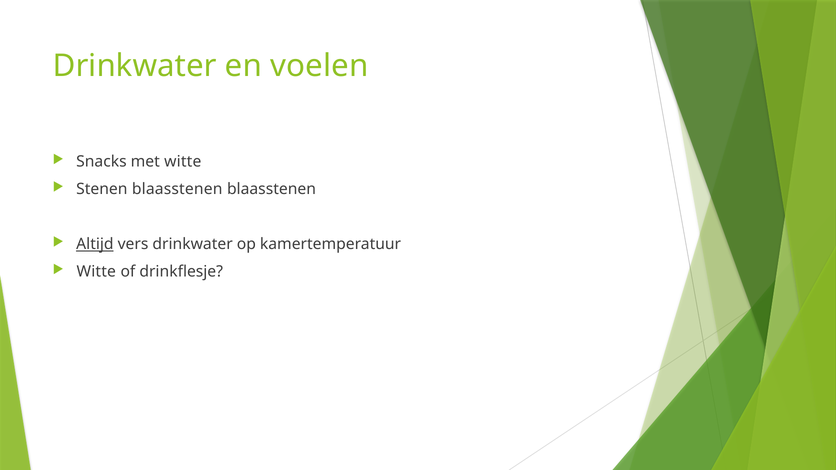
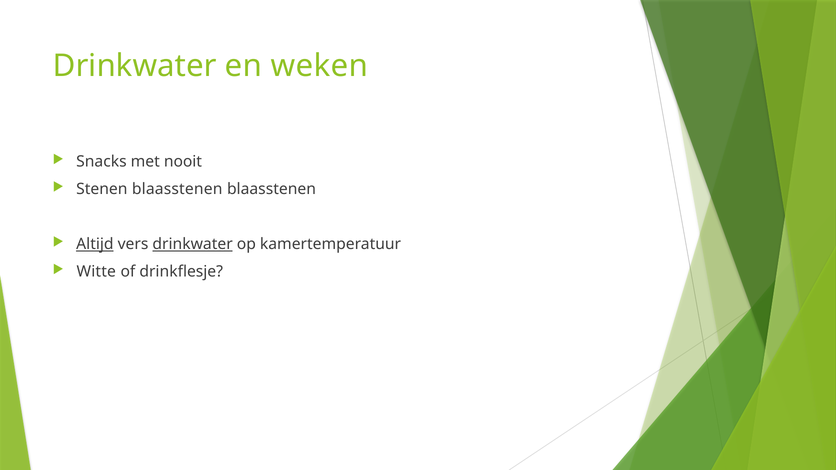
voelen: voelen -> weken (319, 66)
met witte: witte -> nooit (183, 162)
drinkwater underline: none -> present (193, 244)
